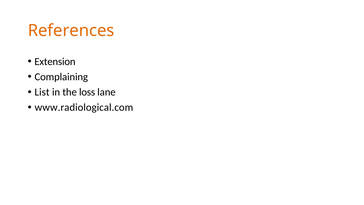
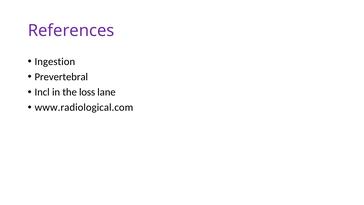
References colour: orange -> purple (71, 31)
Extension: Extension -> Ingestion (55, 62)
Complaining: Complaining -> Prevertebral (61, 77)
List: List -> Incl (42, 92)
